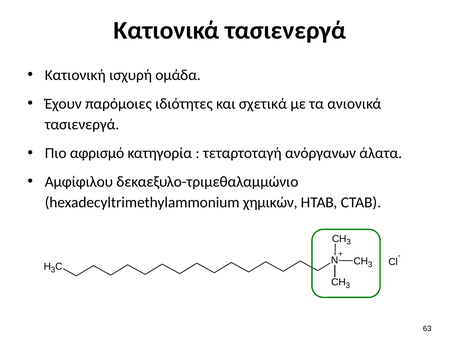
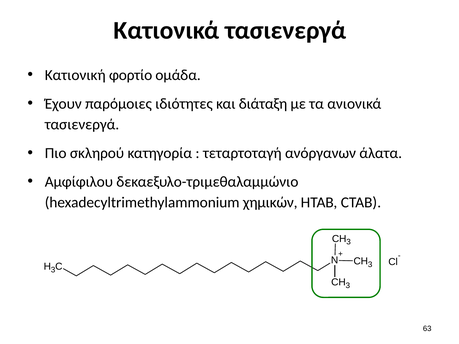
ισχυρή: ισχυρή -> φορτίο (131, 75)
σχετικά: σχετικά -> διάταξη (263, 104)
αφρισμό: αφρισμό -> σκληρού (97, 153)
